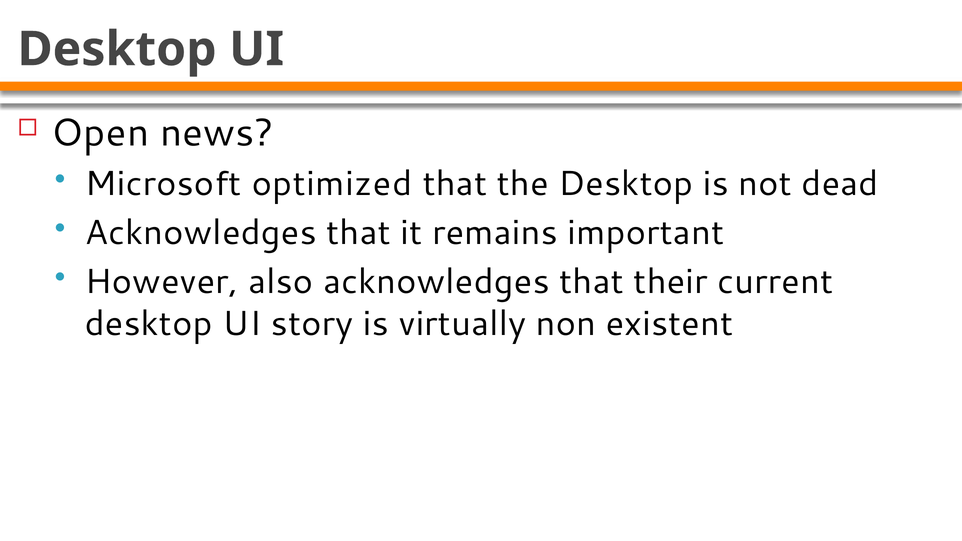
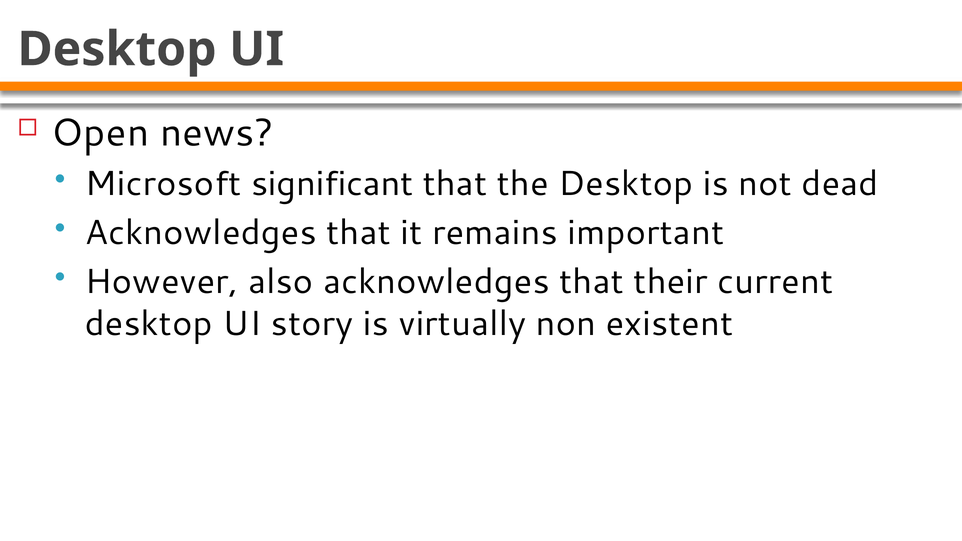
optimized: optimized -> significant (332, 184)
